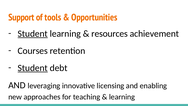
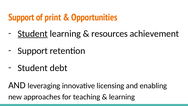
tools: tools -> print (53, 17)
Courses: Courses -> Support (33, 51)
Student underline: present -> none (33, 68)
